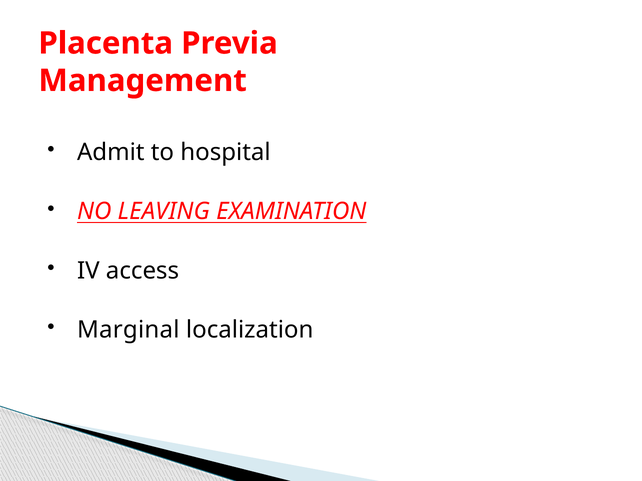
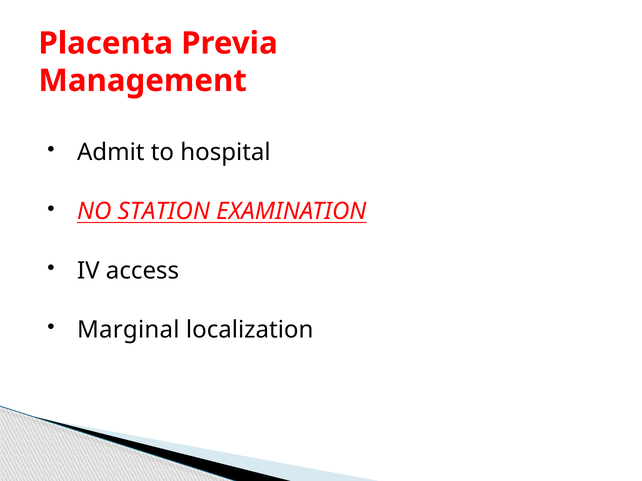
LEAVING: LEAVING -> STATION (164, 212)
